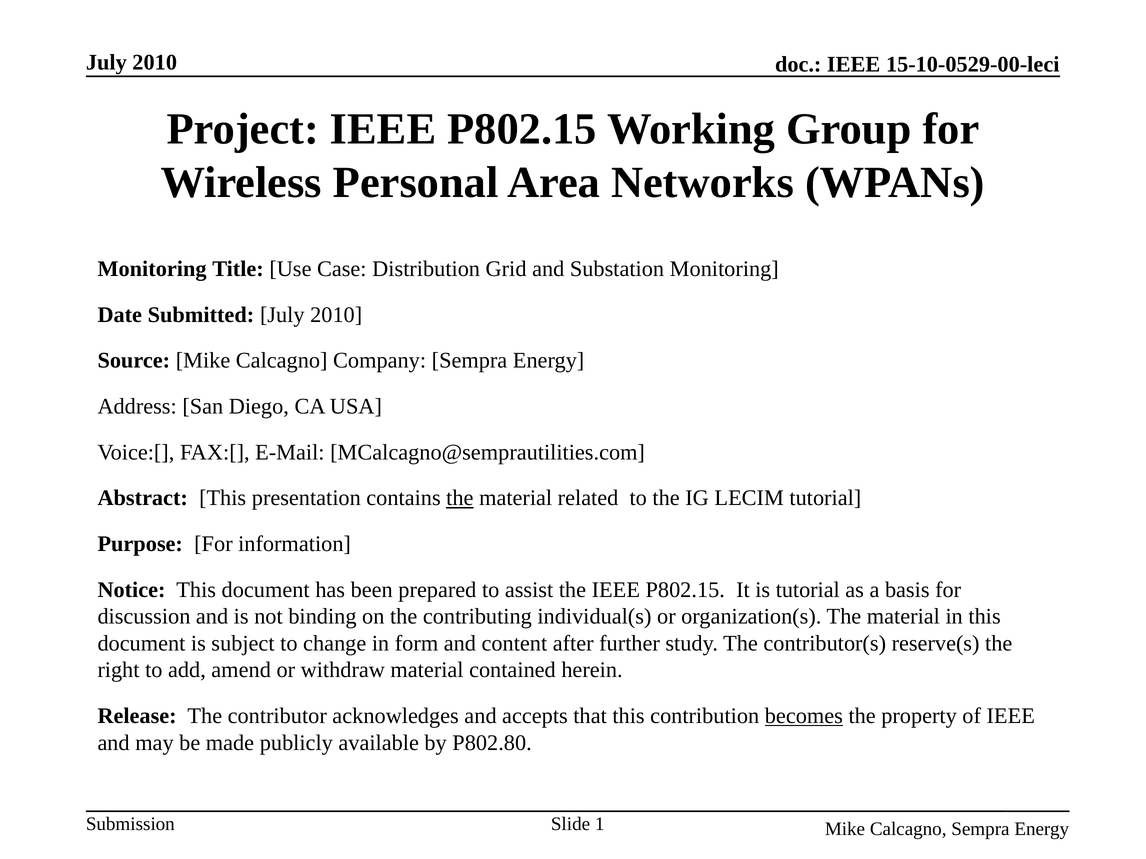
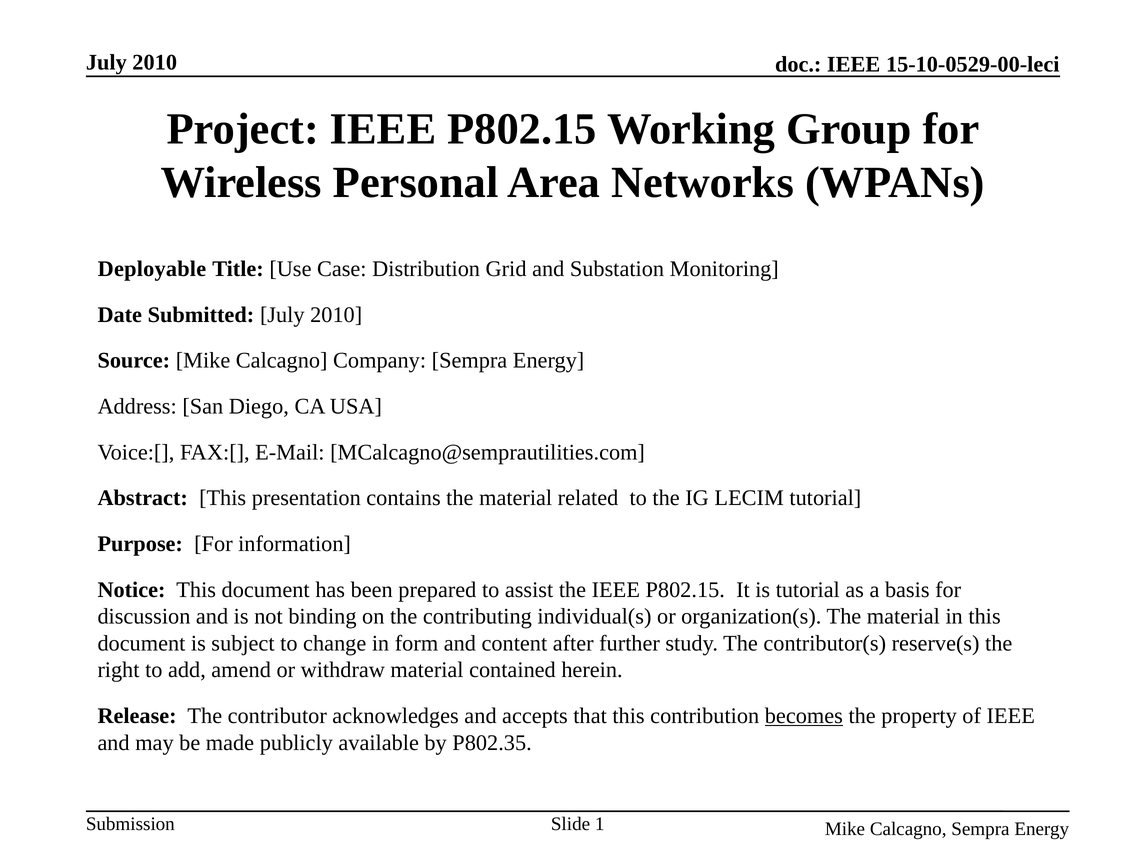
Monitoring: Monitoring -> Deployable (152, 269)
the underline: present -> none (460, 498)
P802.80: P802.80 -> P802.35 (492, 743)
